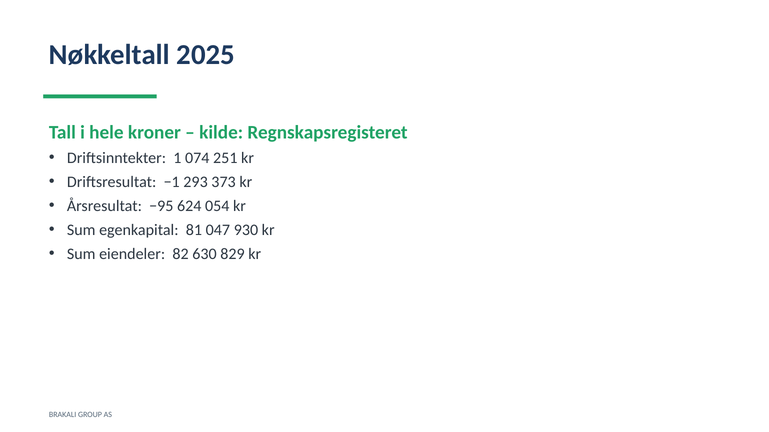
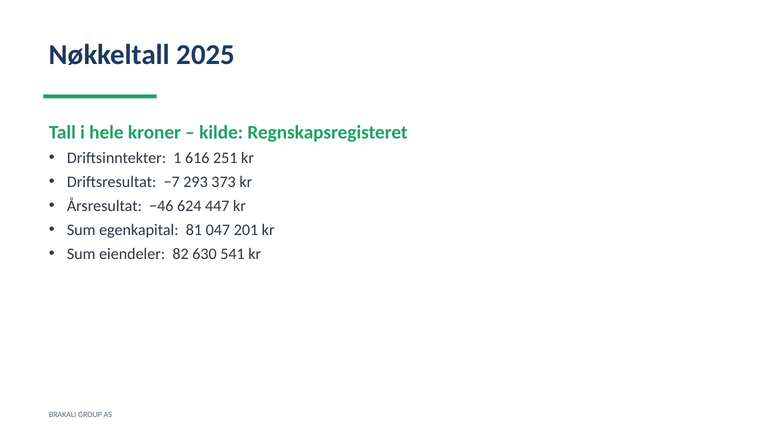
074: 074 -> 616 (197, 158)
−1: −1 -> −7 (172, 182)
−95: −95 -> −46 (161, 206)
054: 054 -> 447 (217, 206)
930: 930 -> 201 (246, 230)
829: 829 -> 541 (233, 254)
